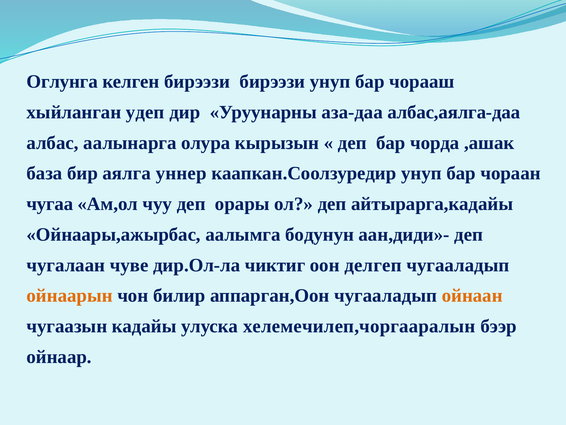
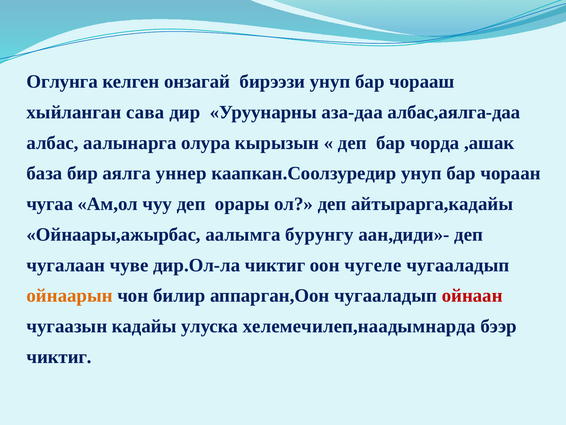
келген бирээзи: бирээзи -> онзагай (197, 82)
удеп: удеп -> сава (145, 112)
бодунун: бодунун -> бурунгу (319, 234)
делгеп: делгеп -> чугеле (373, 265)
ойнаан colour: orange -> red (472, 295)
хелемечилеп,чоргааралын: хелемечилеп,чоргааралын -> хелемечилеп,наадымнарда (359, 326)
ойнаар: ойнаар -> чиктиг (59, 356)
